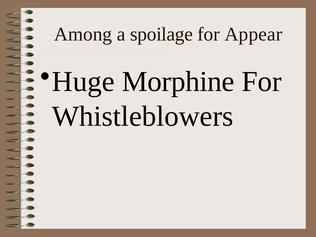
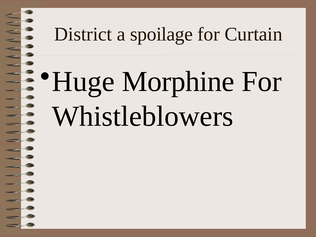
Among: Among -> District (83, 34)
Appear: Appear -> Curtain (254, 34)
